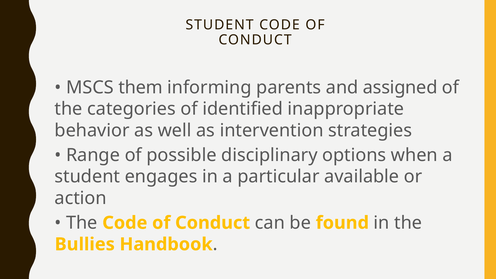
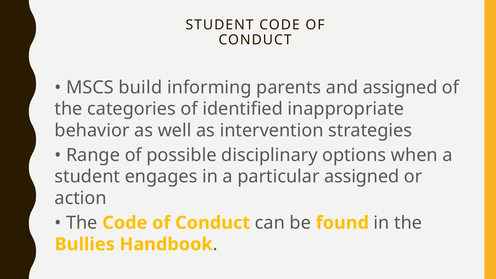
them: them -> build (140, 87)
particular available: available -> assigned (362, 177)
